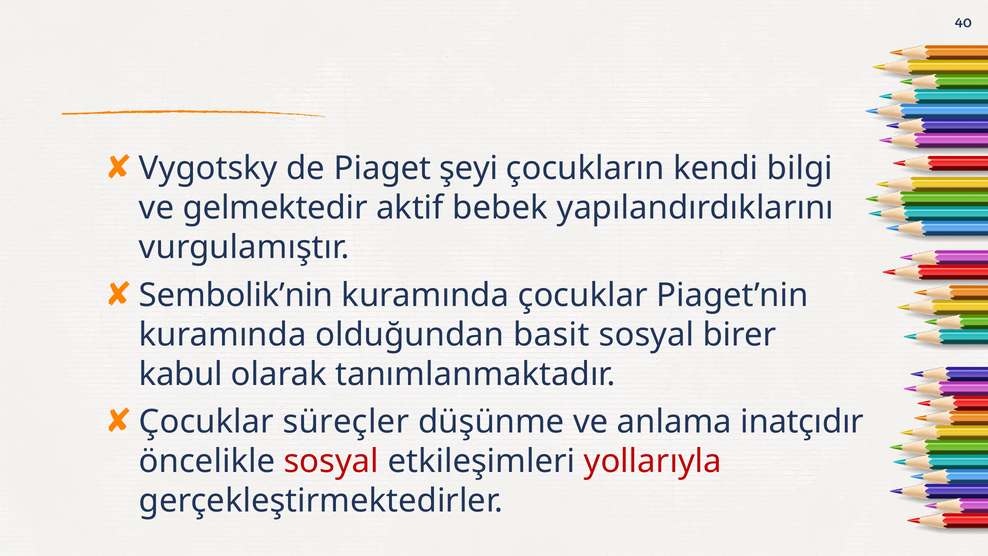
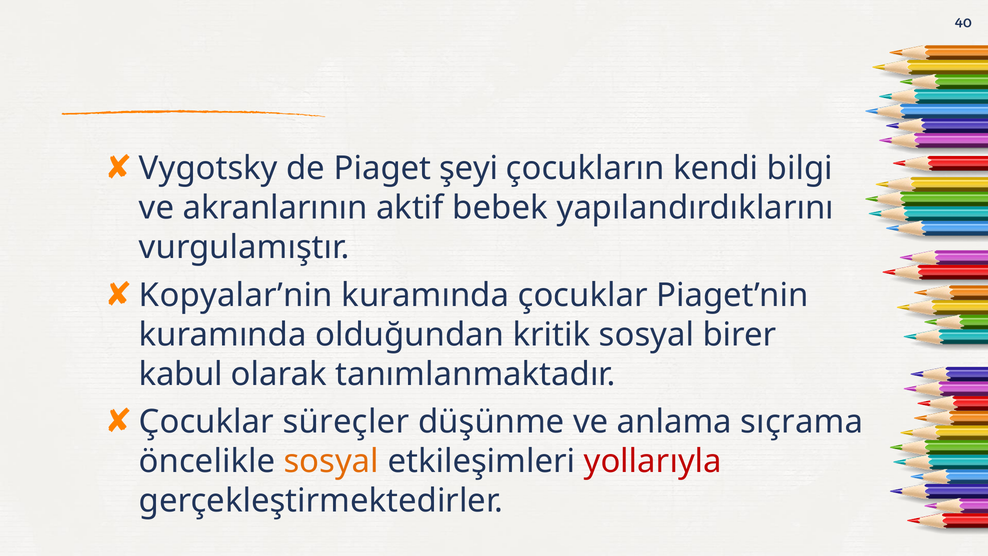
gelmektedir: gelmektedir -> akranlarının (275, 208)
Sembolik’nin: Sembolik’nin -> Kopyalar’nin (236, 295)
basit: basit -> kritik (551, 335)
inatçıdır: inatçıdır -> sıçrama (802, 422)
sosyal colour: red -> orange (331, 461)
